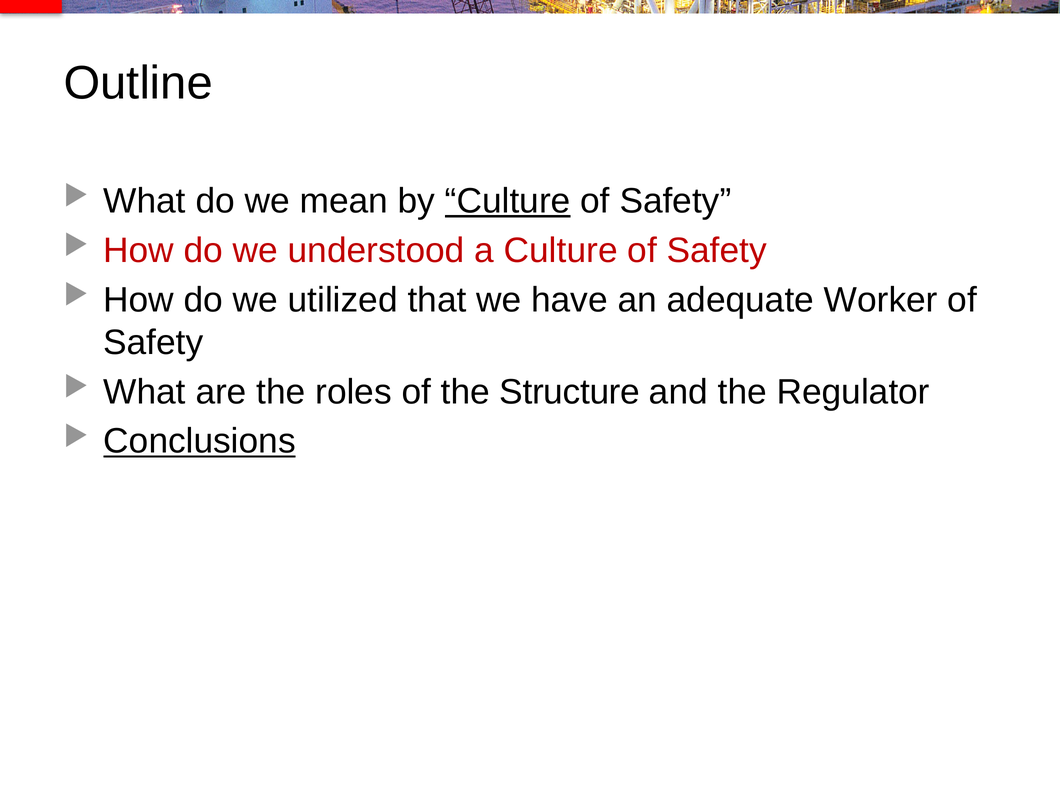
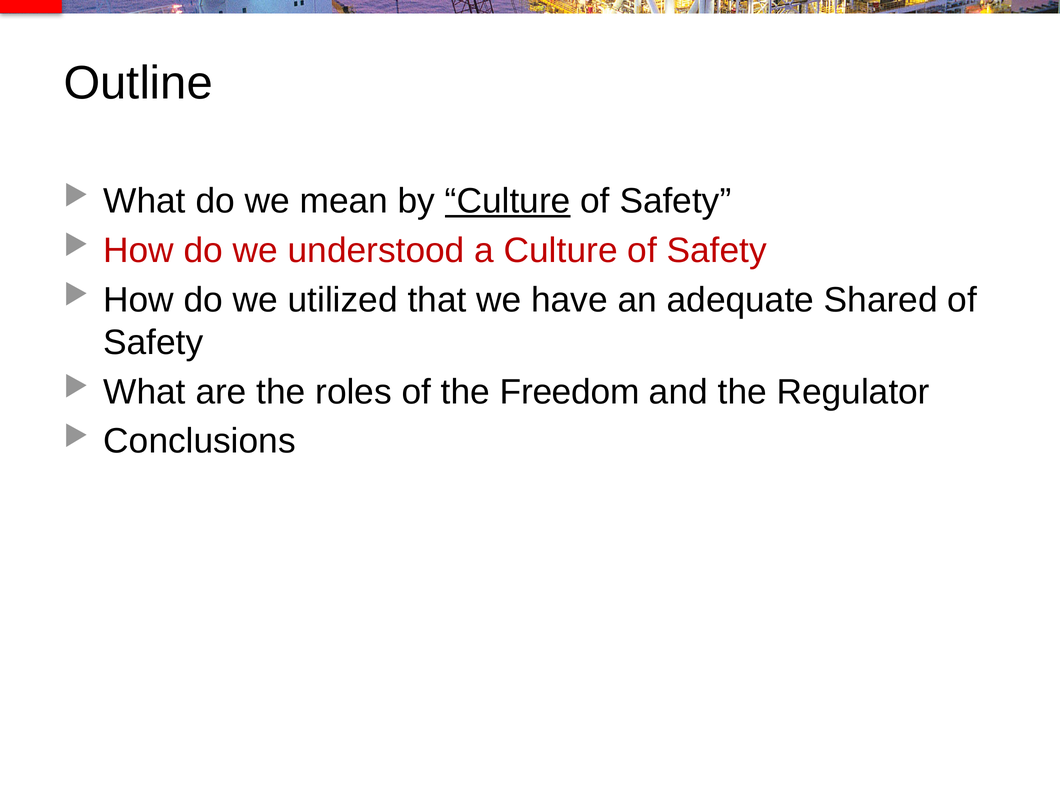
Worker: Worker -> Shared (881, 300)
Structure: Structure -> Freedom (570, 392)
Conclusions underline: present -> none (200, 441)
